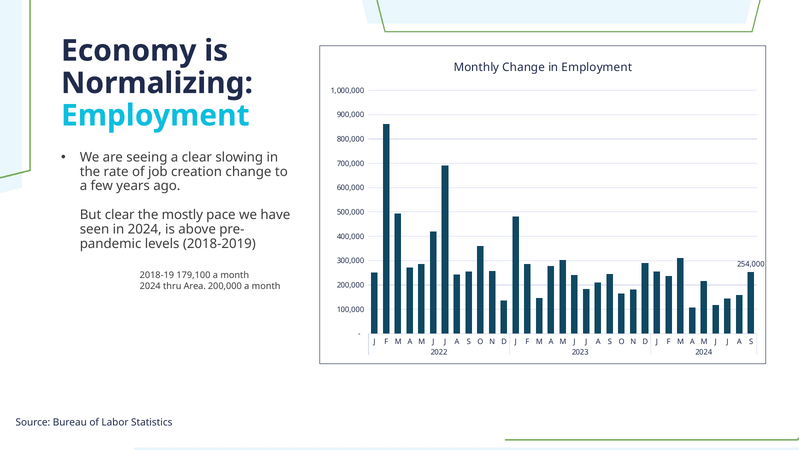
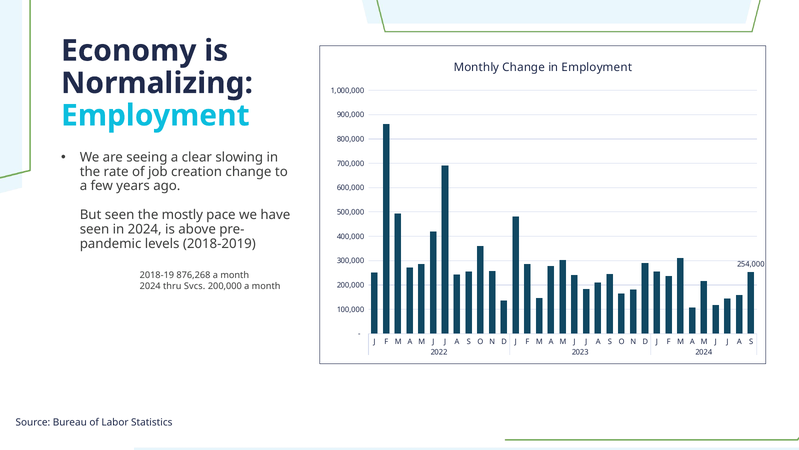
But clear: clear -> seen (120, 215)
179,100: 179,100 -> 876,268 (193, 275)
Area: Area -> Svcs (195, 286)
